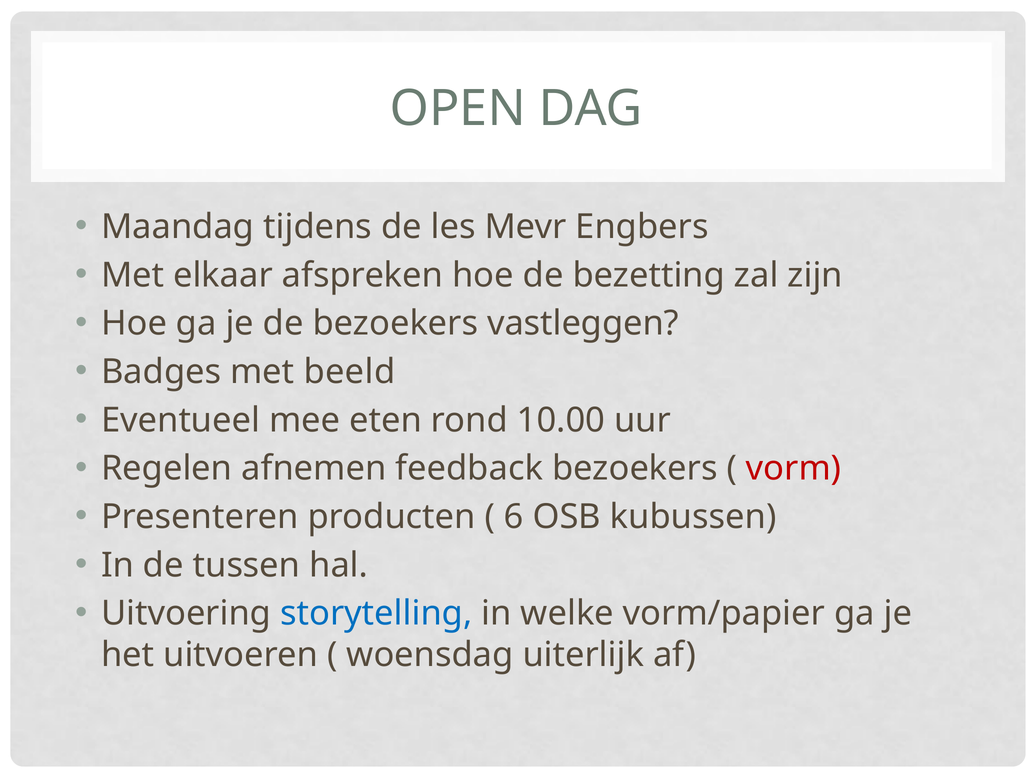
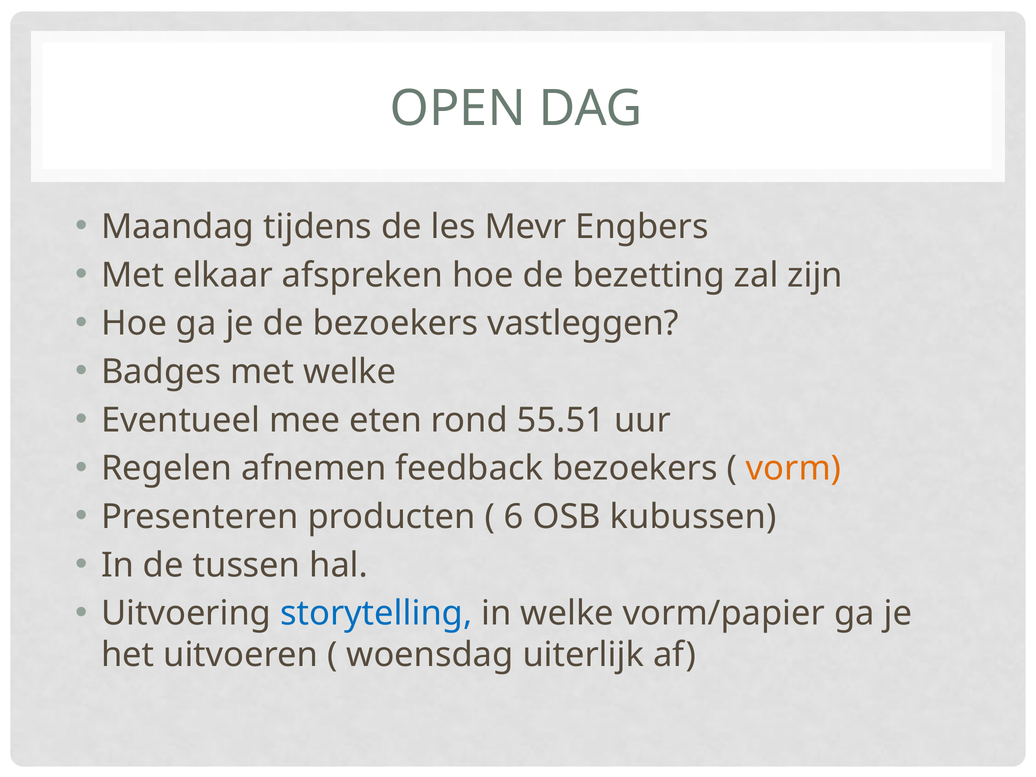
met beeld: beeld -> welke (350, 372)
10.00: 10.00 -> 55.51 (561, 420)
vorm colour: red -> orange (794, 469)
